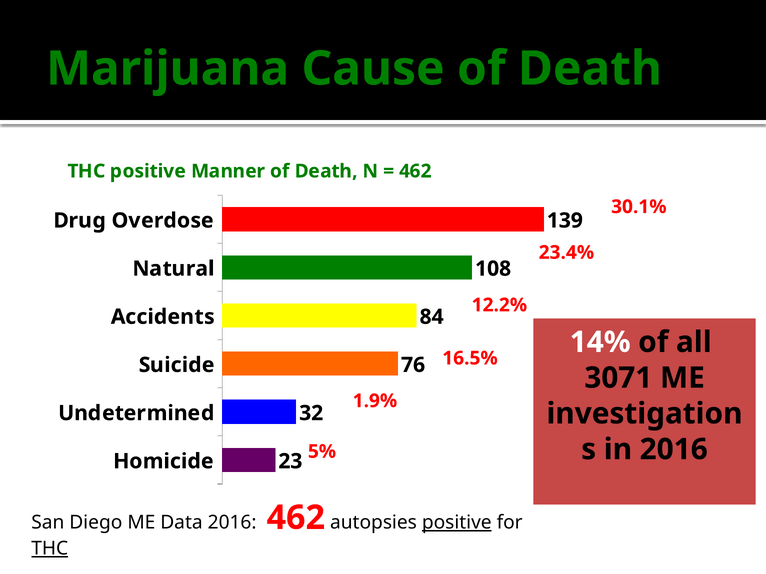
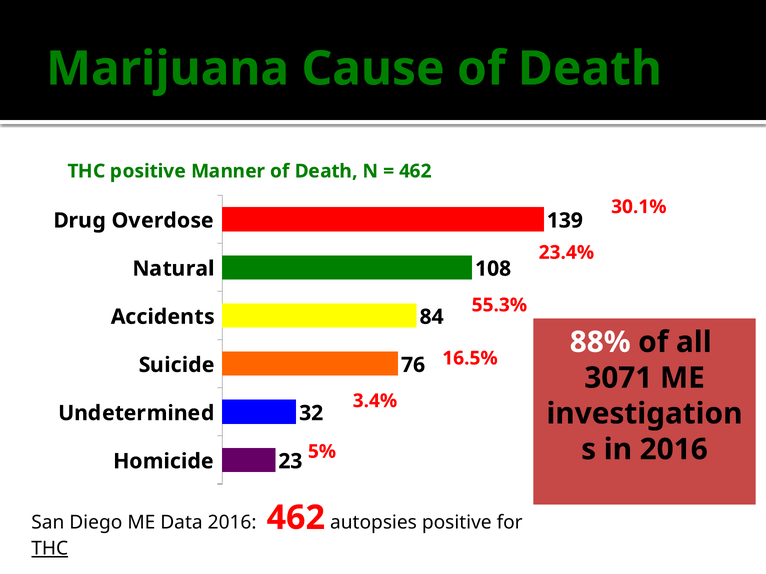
12.2%: 12.2% -> 55.3% (499, 305)
14%: 14% -> 88% (600, 342)
1.9%: 1.9% -> 3.4% (375, 401)
positive underline: present -> none (457, 523)
